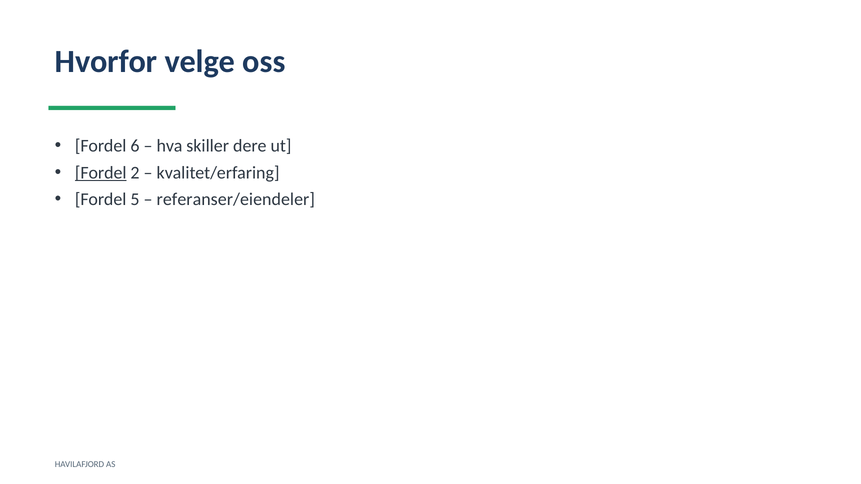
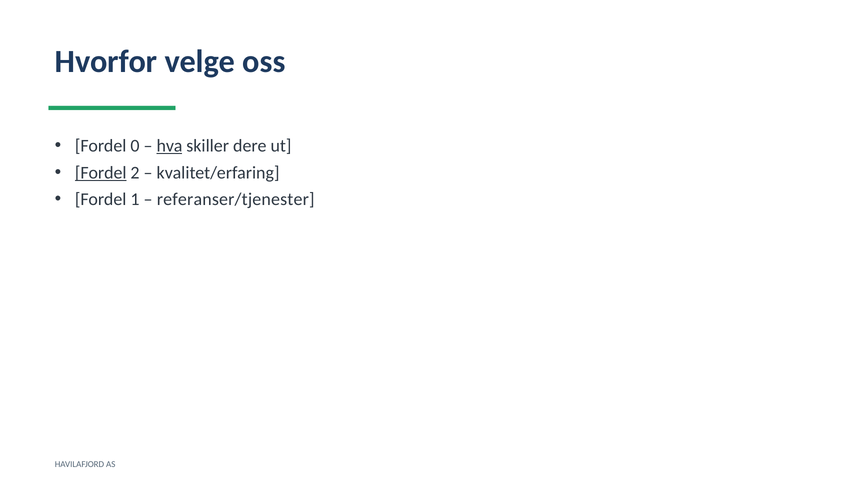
6: 6 -> 0 (135, 146)
hva underline: none -> present (170, 146)
5: 5 -> 1 (135, 200)
referanser/eiendeler: referanser/eiendeler -> referanser/tjenester (236, 200)
